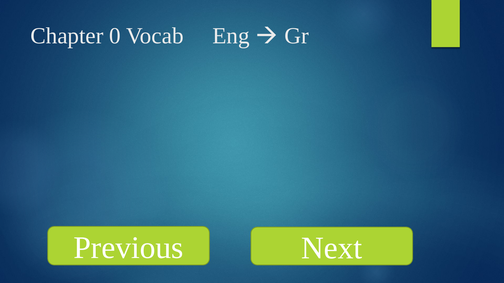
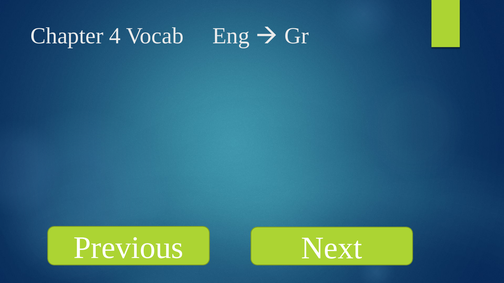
0: 0 -> 4 (115, 36)
